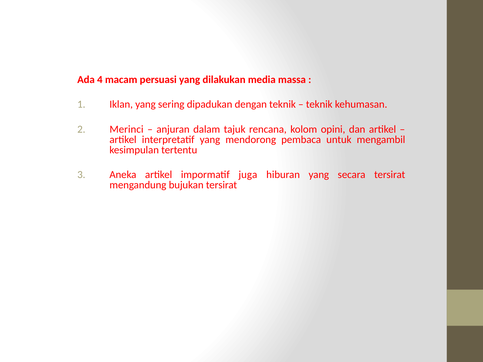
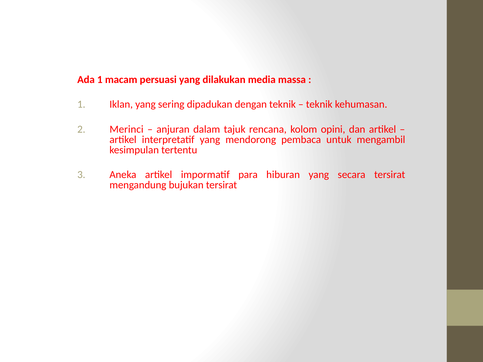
Ada 4: 4 -> 1 (100, 80)
juga: juga -> para (248, 175)
